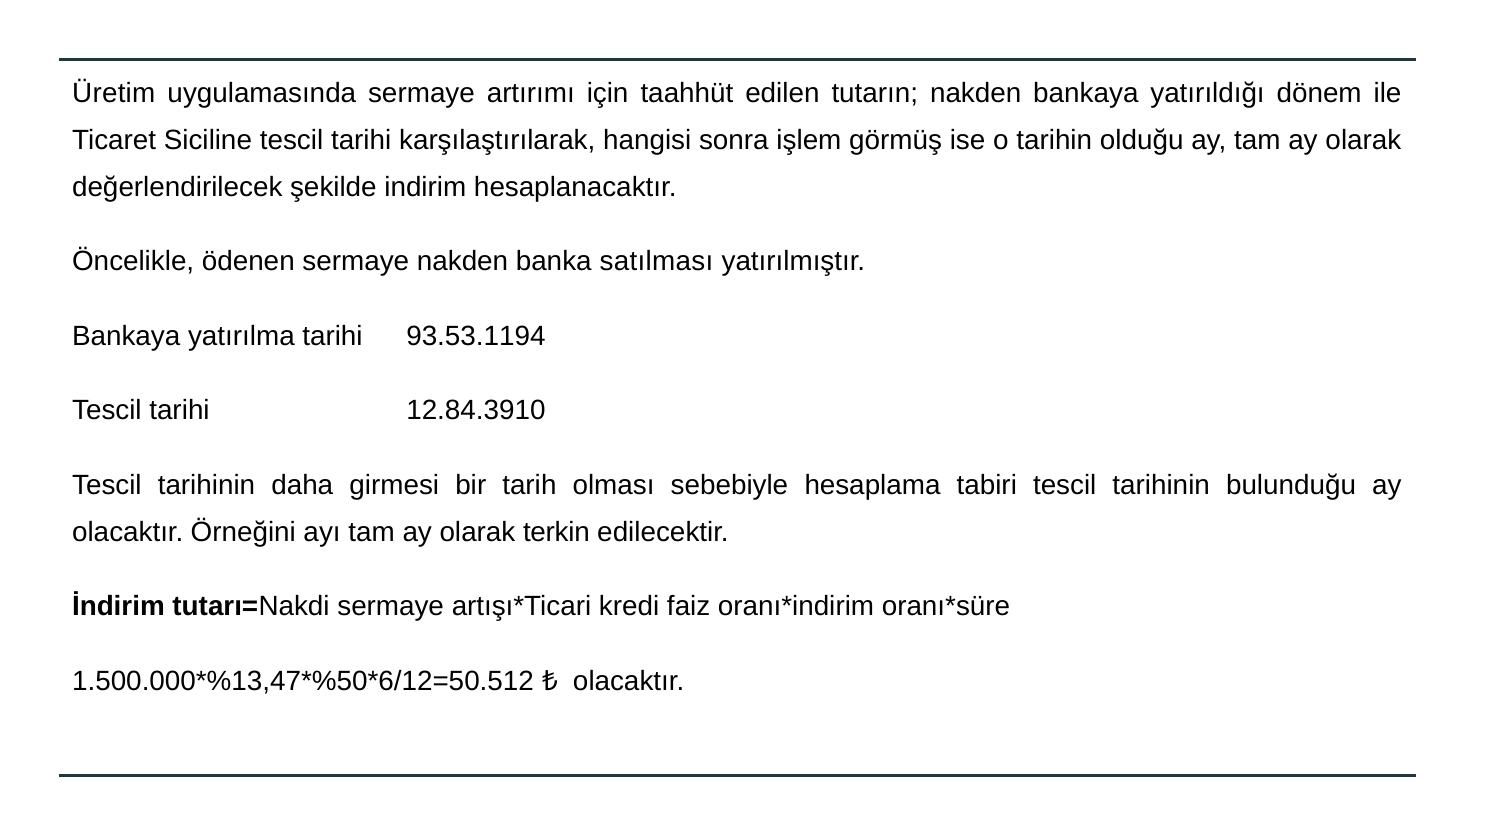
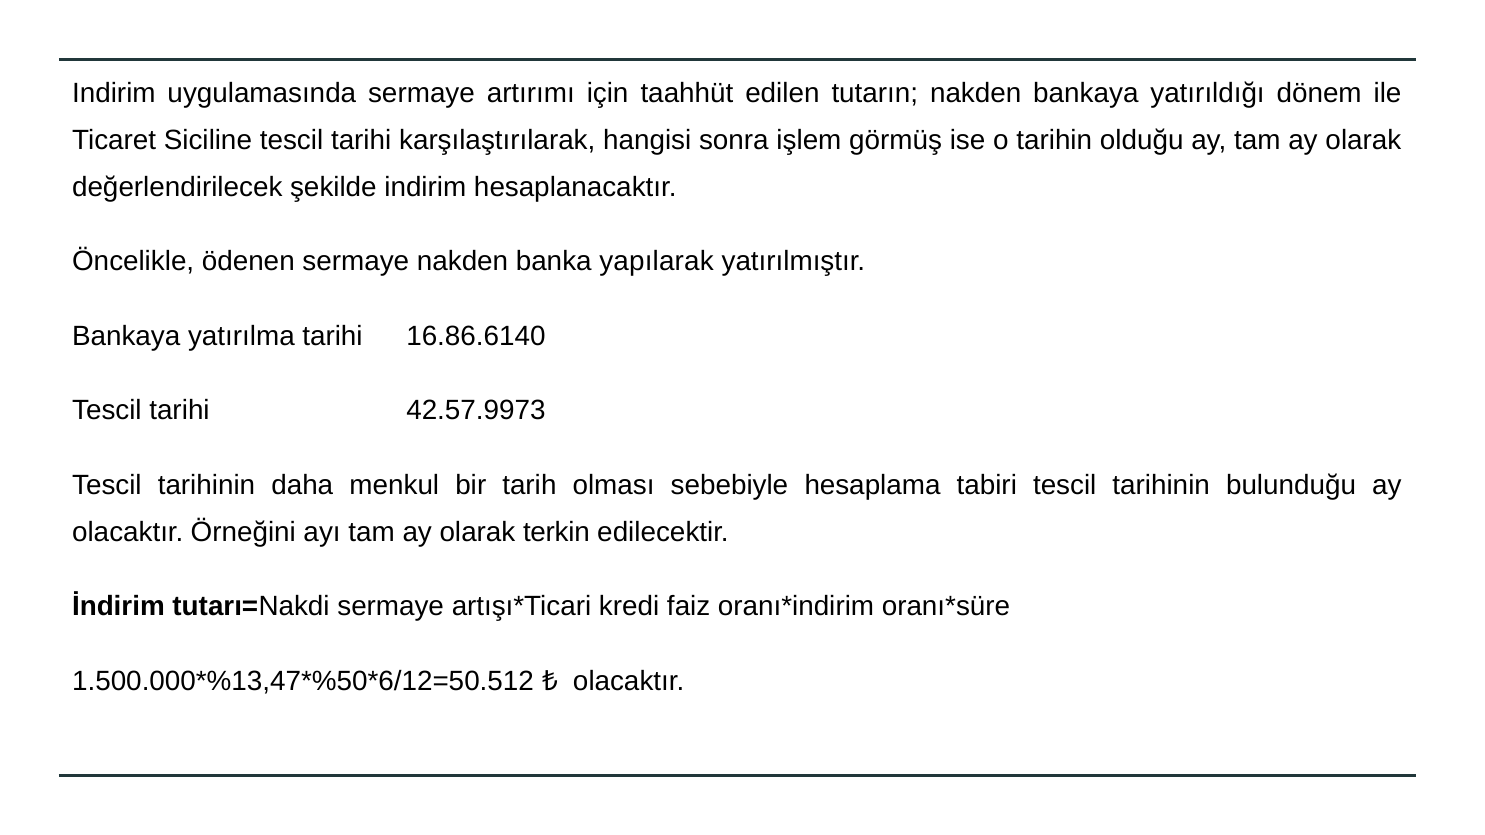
Üretim: Üretim -> Indirim (114, 94)
satılması: satılması -> yapılarak (657, 262)
93.53.1194: 93.53.1194 -> 16.86.6140 (476, 336)
12.84.3910: 12.84.3910 -> 42.57.9973 (476, 411)
girmesi: girmesi -> menkul (394, 486)
